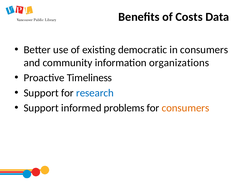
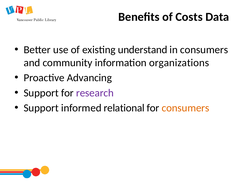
democratic: democratic -> understand (143, 50)
Timeliness: Timeliness -> Advancing (89, 78)
research colour: blue -> purple (95, 93)
problems: problems -> relational (124, 108)
